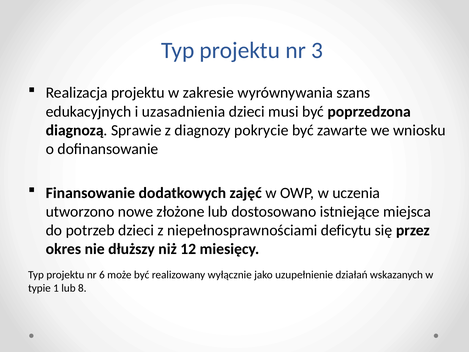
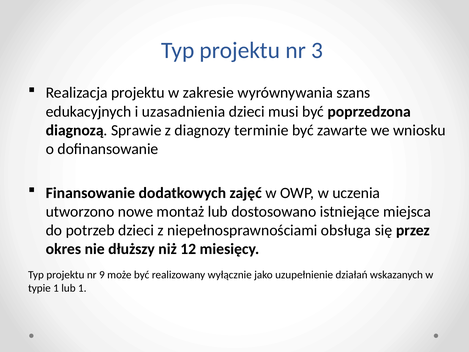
pokrycie: pokrycie -> terminie (261, 130)
złożone: złożone -> montaż (181, 211)
deficytu: deficytu -> obsługa (346, 230)
6: 6 -> 9 (102, 275)
lub 8: 8 -> 1 (82, 288)
